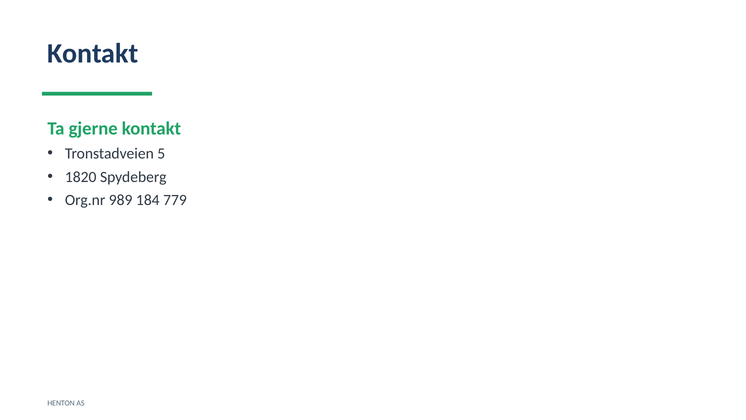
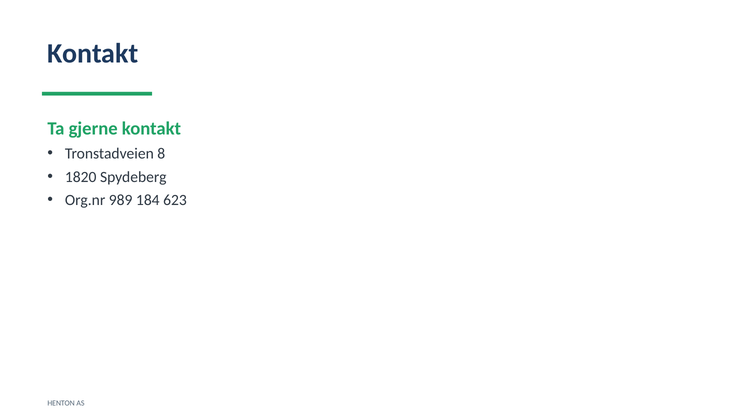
5: 5 -> 8 (161, 153)
779: 779 -> 623 (175, 200)
